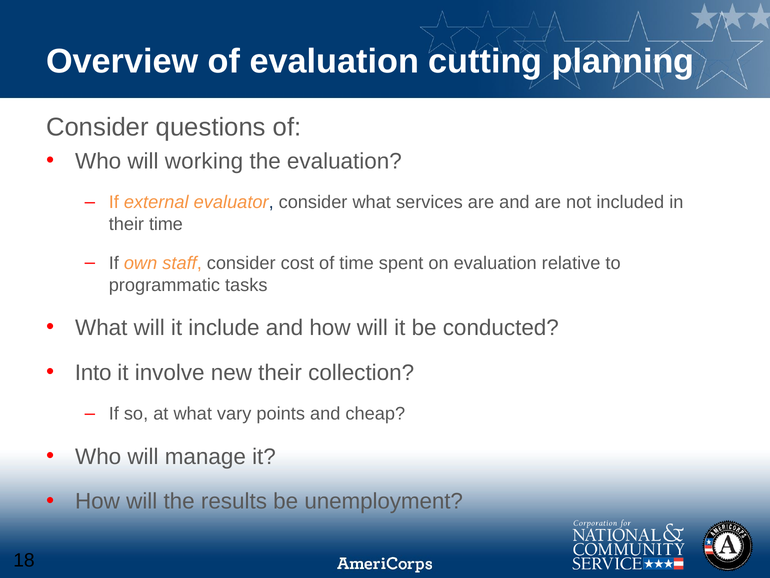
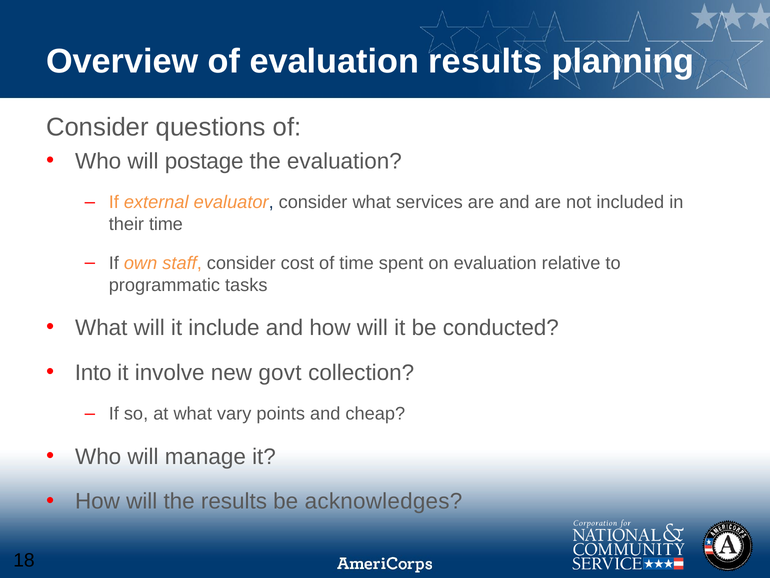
evaluation cutting: cutting -> results (485, 61)
working: working -> postage (204, 161)
new their: their -> govt (280, 372)
unemployment: unemployment -> acknowledges (383, 501)
